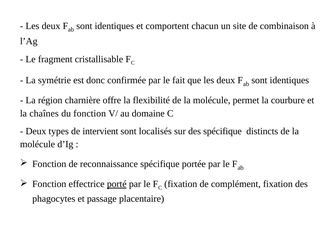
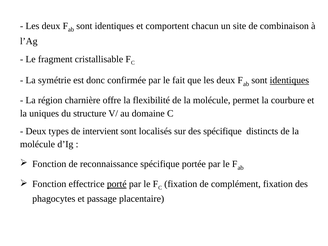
identiques underline: none -> present (289, 80)
chaînes: chaînes -> uniques (44, 113)
du fonction: fonction -> structure (90, 113)
